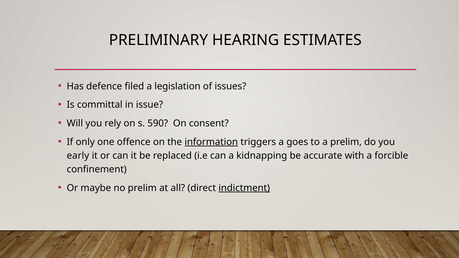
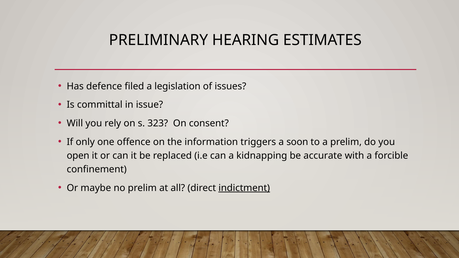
590: 590 -> 323 (158, 123)
information underline: present -> none (211, 142)
goes: goes -> soon (297, 142)
early: early -> open (78, 156)
